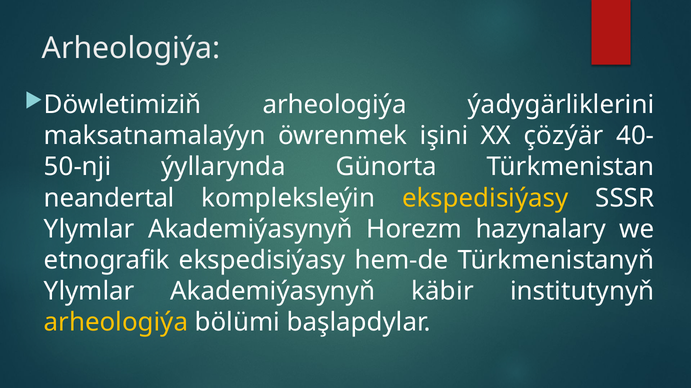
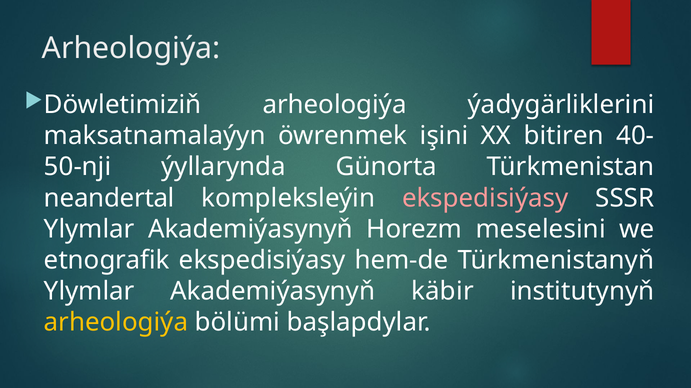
çözýär: çözýär -> bitiren (564, 136)
ekspedisiýasy colour: yellow -> pink (485, 198)
hazynalary: hazynalary -> meselesini (541, 229)
